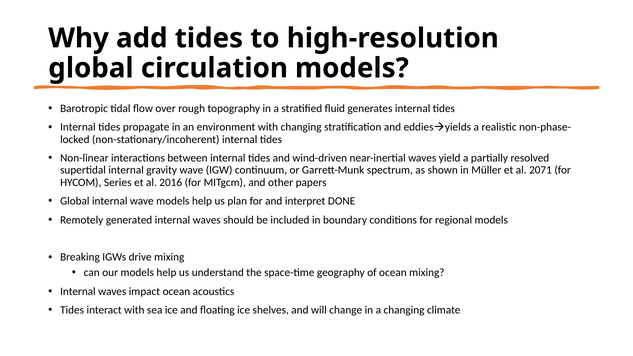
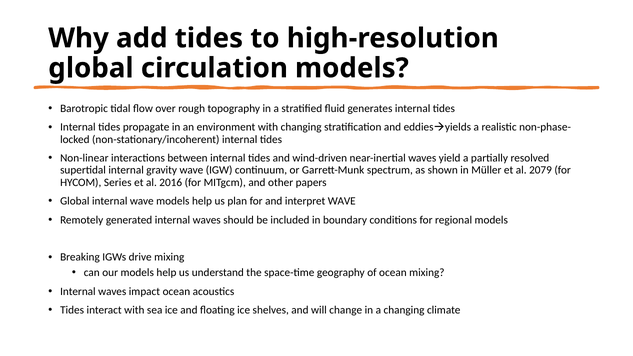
2071: 2071 -> 2079 (540, 170)
interpret DONE: DONE -> WAVE (342, 201)
